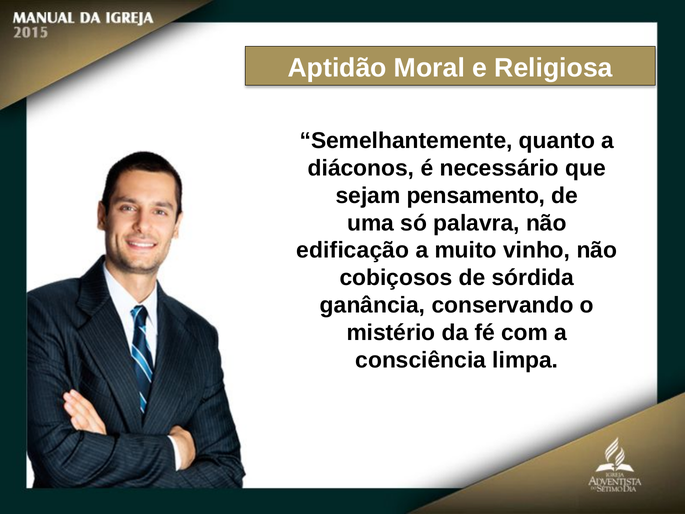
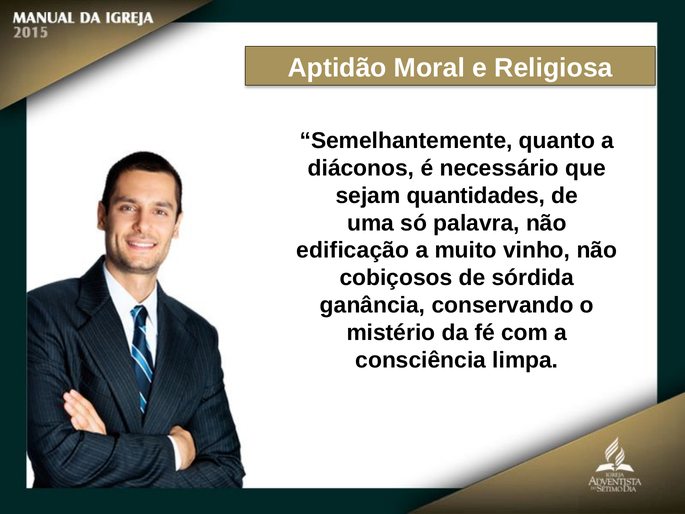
pensamento: pensamento -> quantidades (476, 195)
